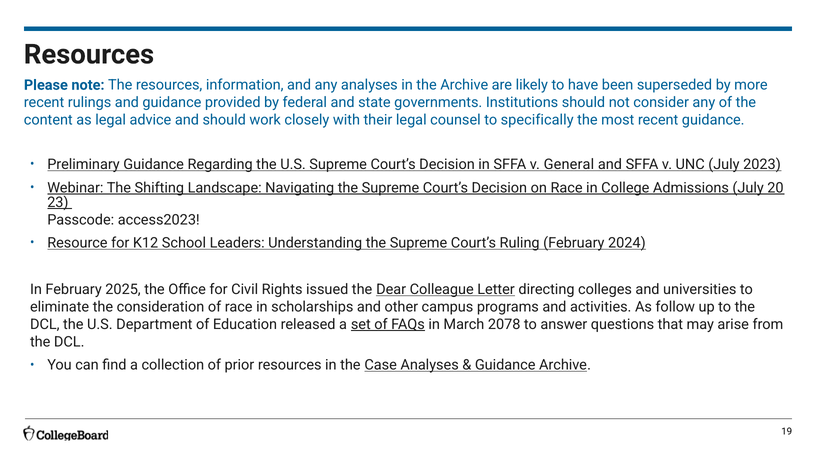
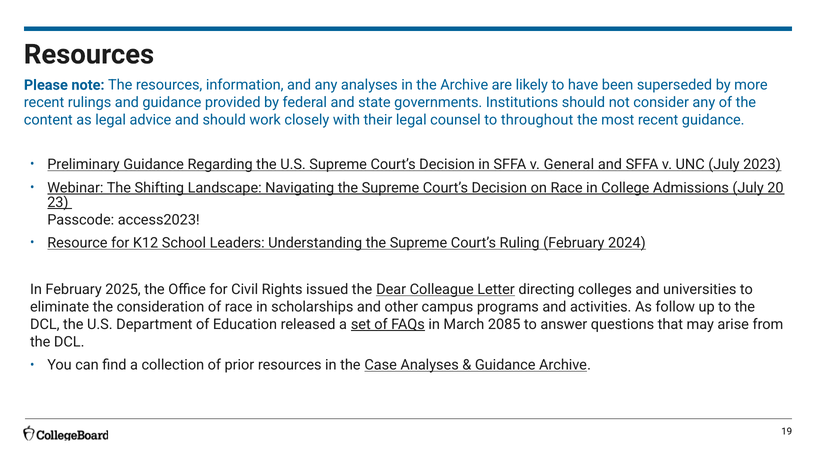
specifically: specifically -> throughout (537, 120)
2078: 2078 -> 2085 (504, 324)
